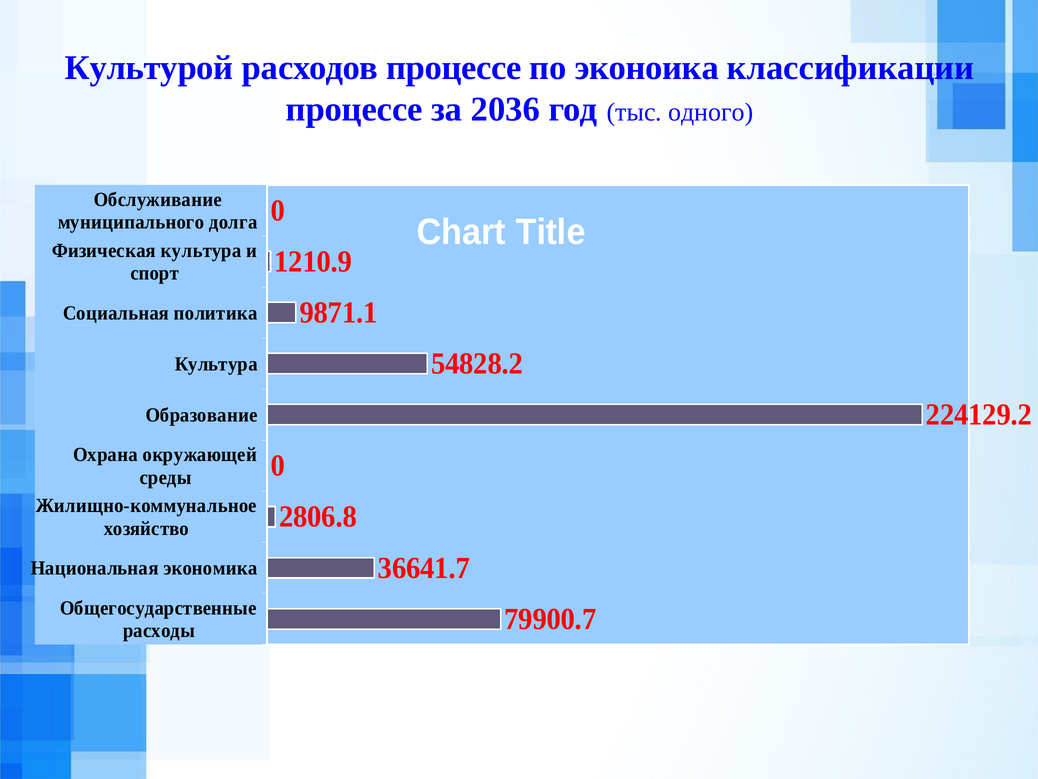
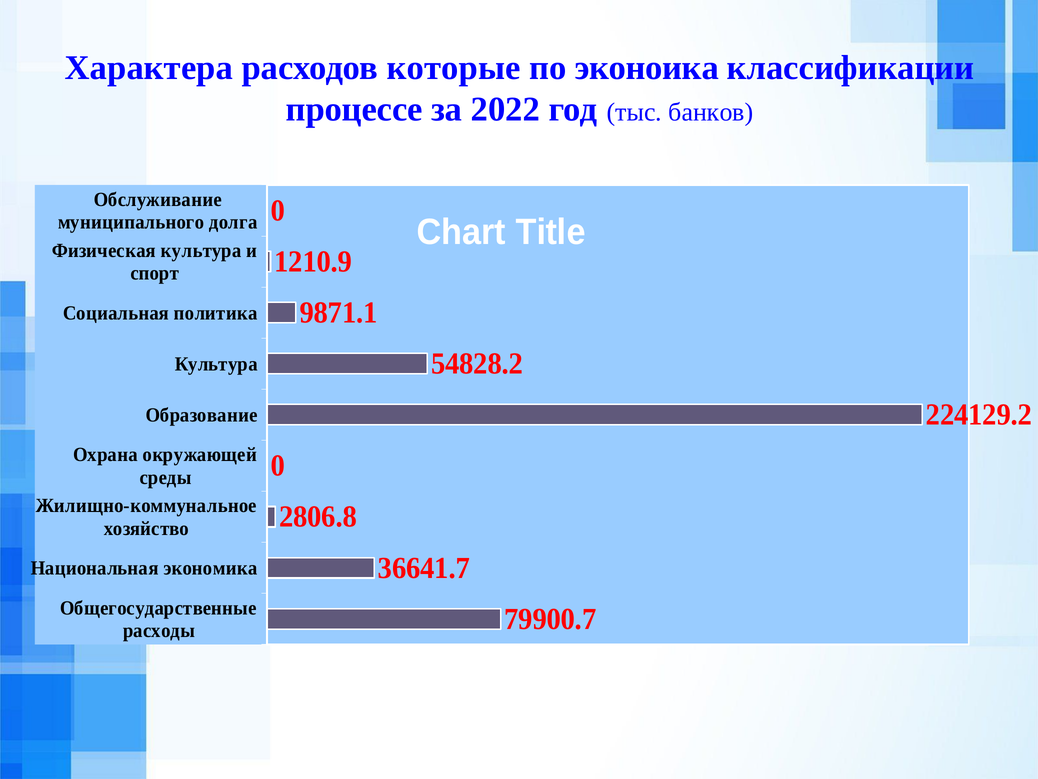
Культурой: Культурой -> Характера (149, 68)
расходов процессе: процессе -> которые (454, 68)
2036: 2036 -> 2022 (505, 109)
одного: одного -> банков (711, 112)
